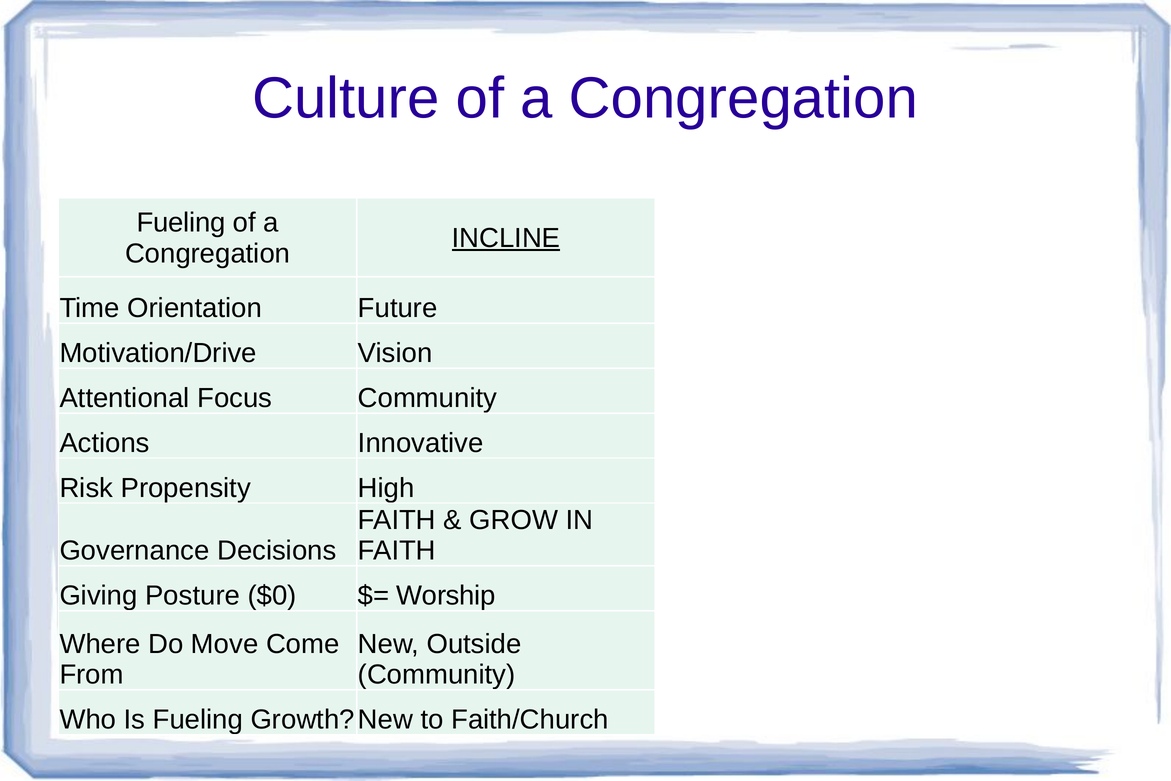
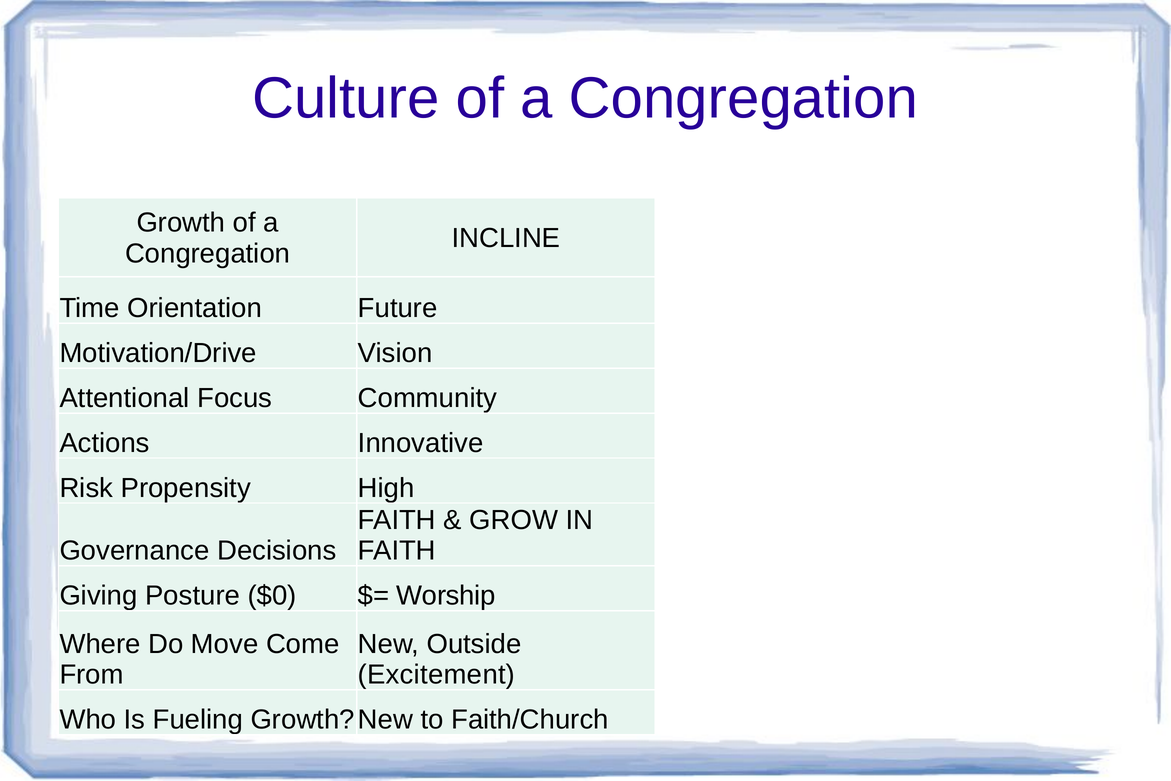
Fueling: Fueling -> Growth (181, 223)
INCLINE underline: present -> none (506, 238)
Community: Community -> Excitement (437, 674)
